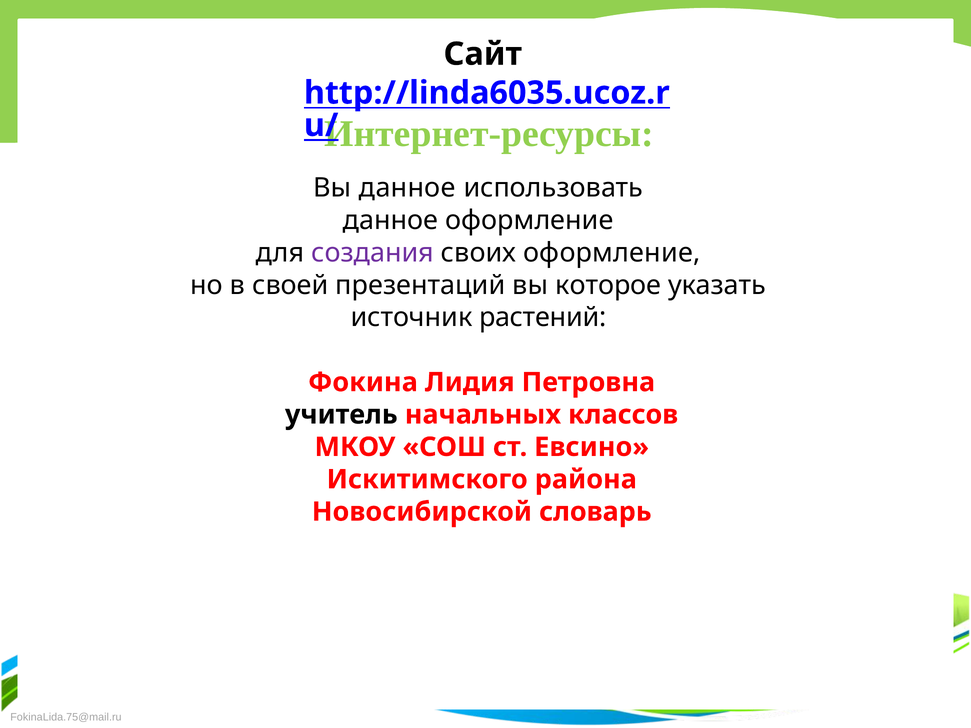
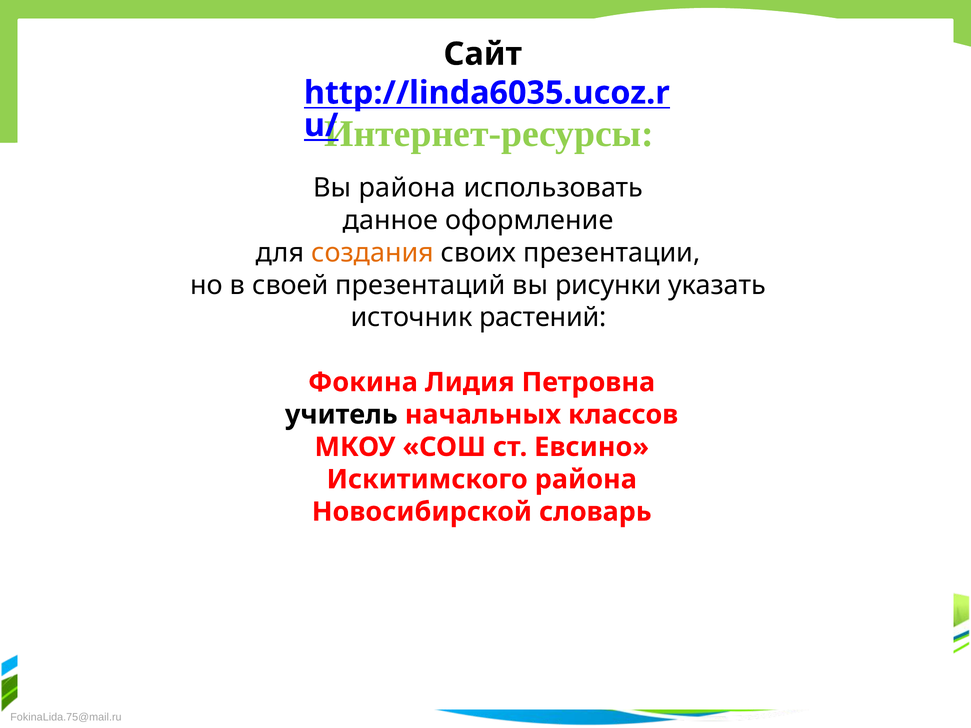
Вы данное: данное -> района (407, 188)
создания colour: purple -> orange (373, 253)
своих оформление: оформление -> презентации (612, 253)
которое: которое -> рисунки (608, 285)
